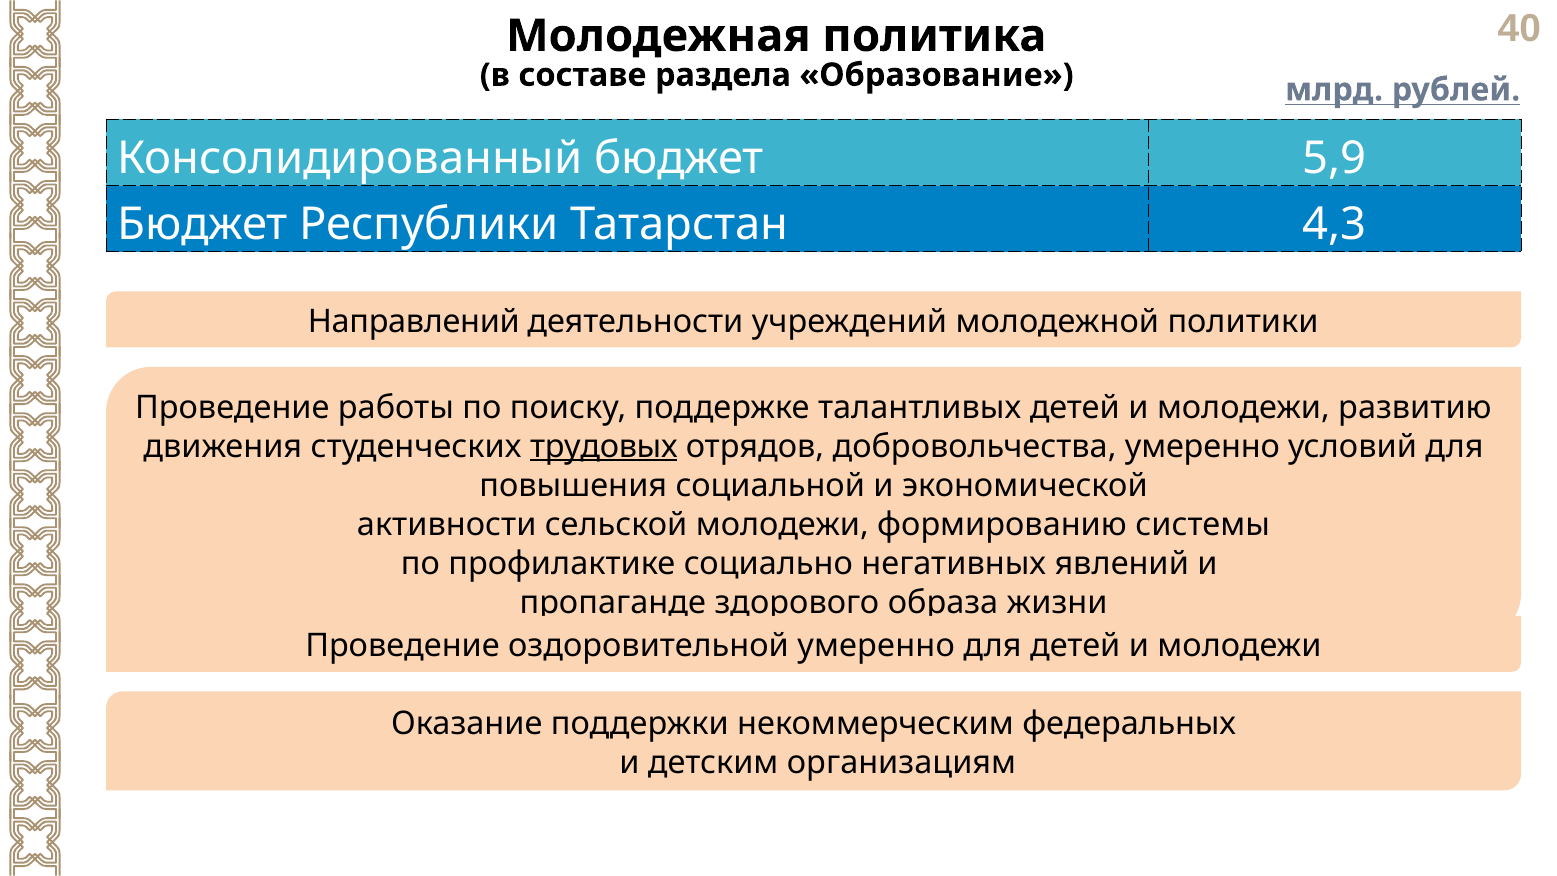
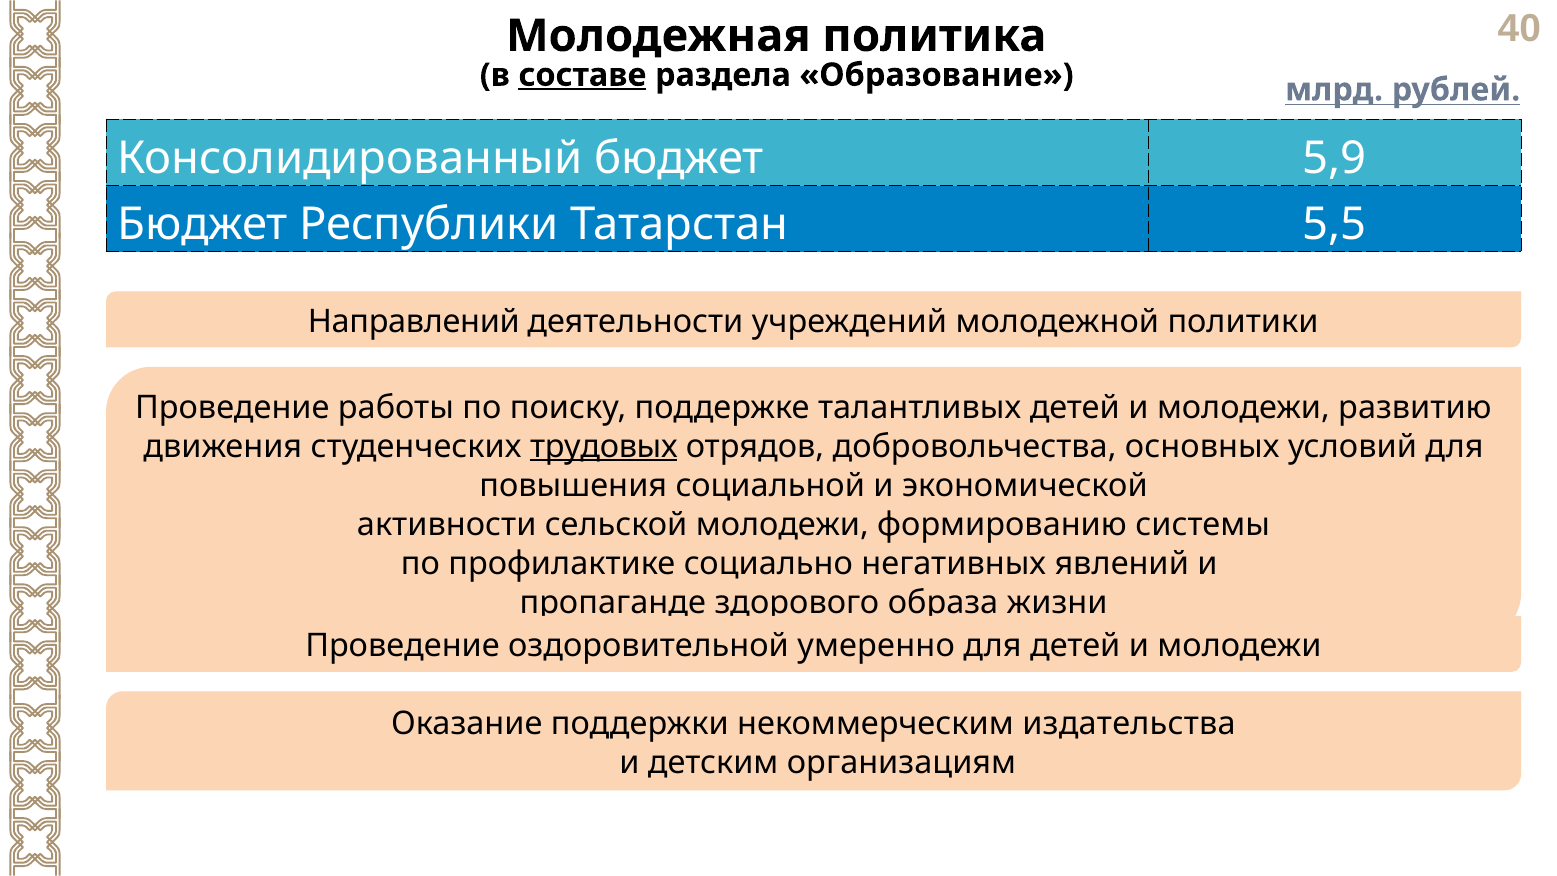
составе underline: none -> present (582, 75)
4,3: 4,3 -> 5,5 (1335, 225)
добровольчества умеренно: умеренно -> основных (1202, 446)
федеральных: федеральных -> издательства (1129, 723)
